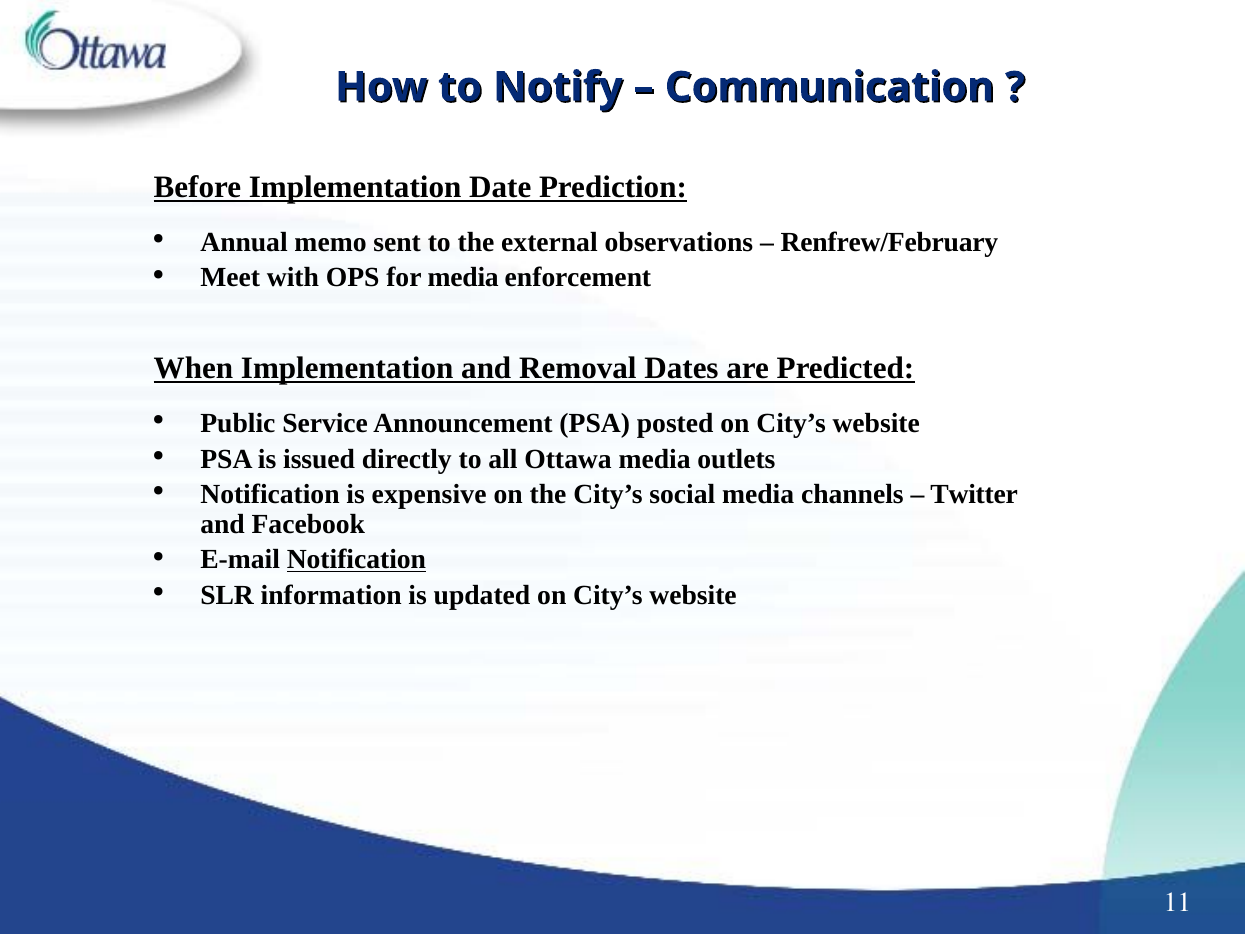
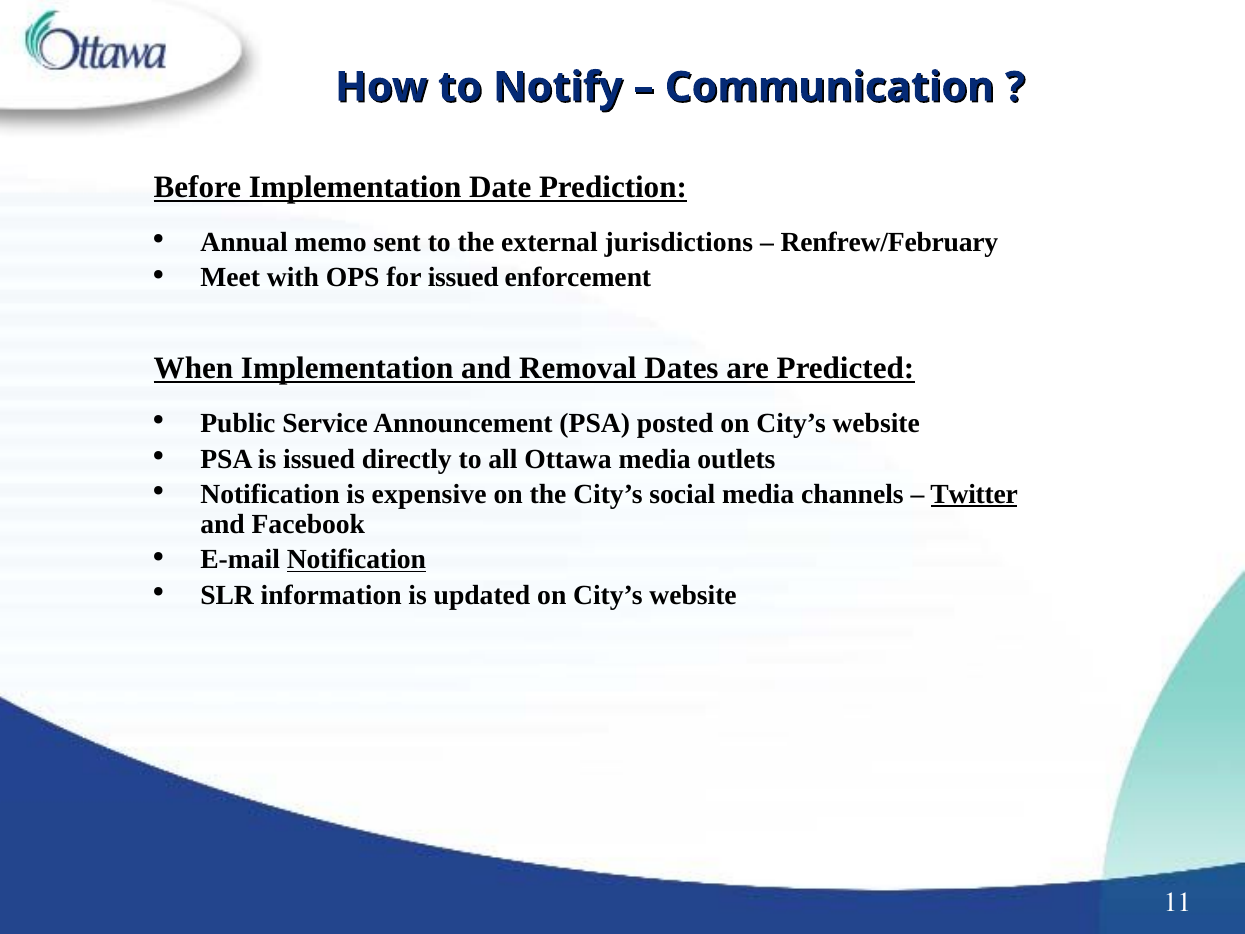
observations: observations -> jurisdictions (679, 242)
for media: media -> issued (463, 278)
Twitter underline: none -> present (974, 494)
